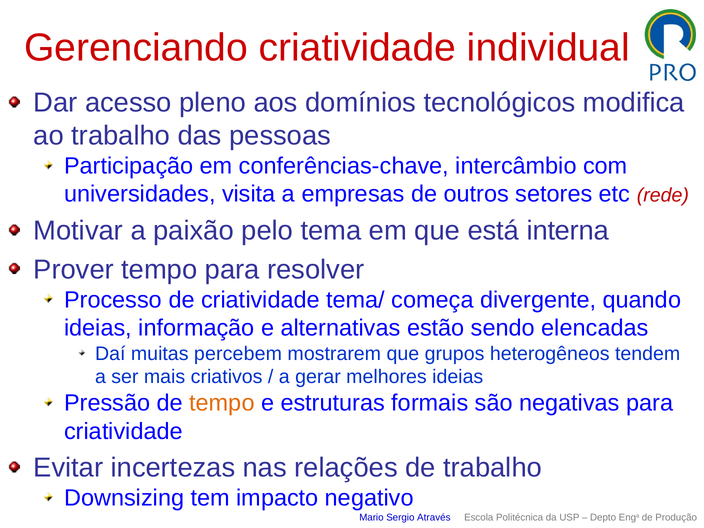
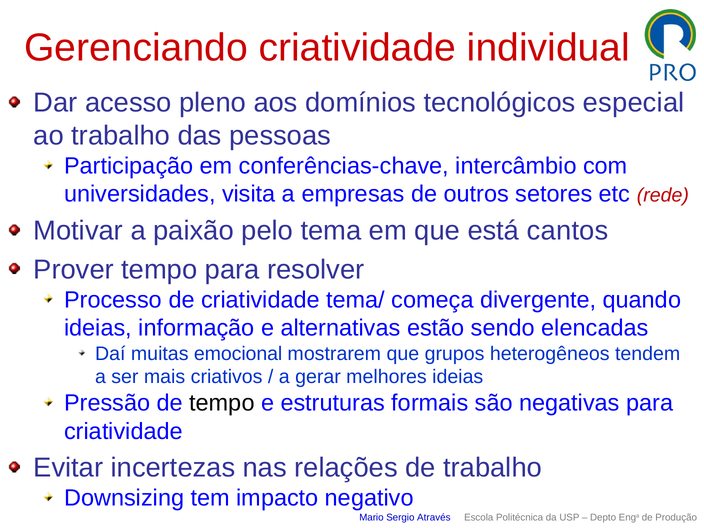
modifica: modifica -> especial (634, 103)
interna: interna -> cantos (568, 231)
percebem: percebem -> emocional (238, 354)
tempo colour: orange -> black (222, 403)
